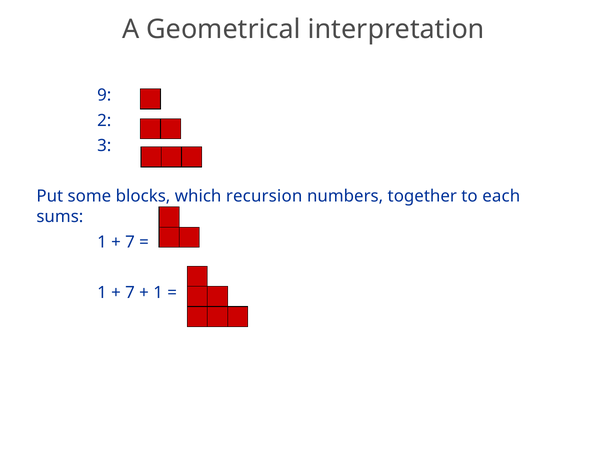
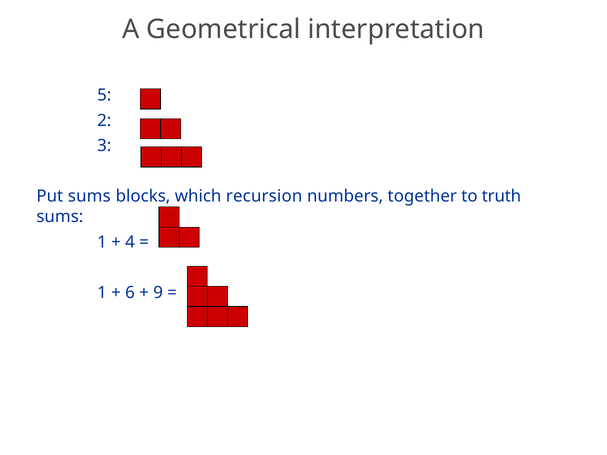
9: 9 -> 5 (104, 95)
Put some: some -> sums (89, 197)
each: each -> truth (501, 197)
7: 7 -> 4 (130, 242)
7: 7 -> 6 (130, 293)
1: 1 -> 9 (158, 293)
